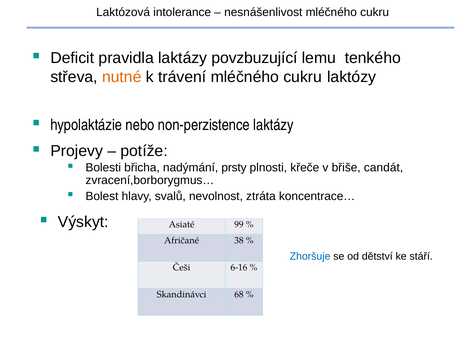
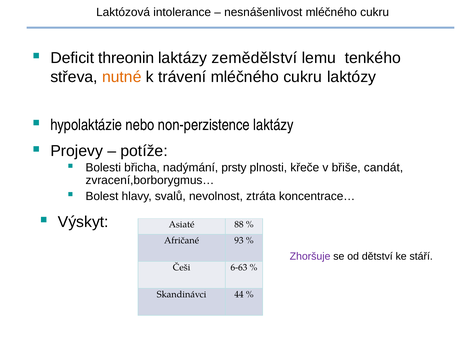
pravidla: pravidla -> threonin (126, 58)
povzbuzující: povzbuzující -> zemědělství (254, 58)
99: 99 -> 88 (239, 224)
38: 38 -> 93 (239, 240)
Zhoršuje colour: blue -> purple (310, 256)
6-16: 6-16 -> 6-63 (239, 267)
68: 68 -> 44 (239, 294)
